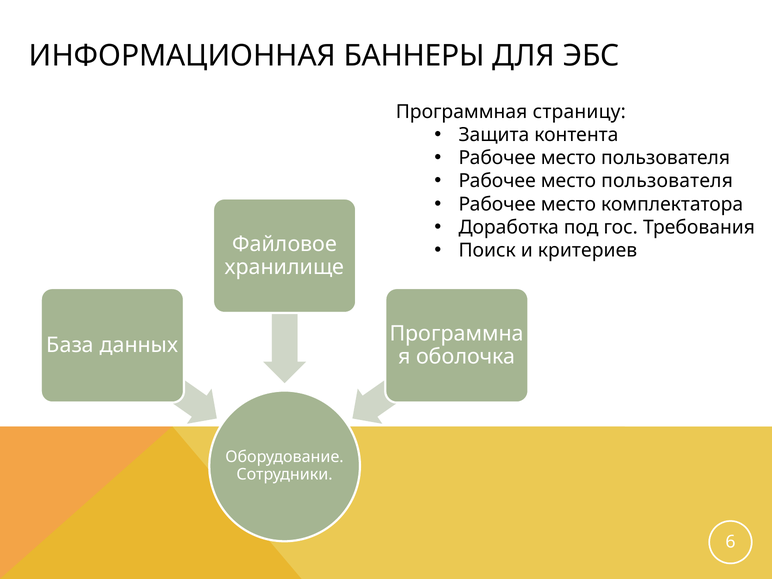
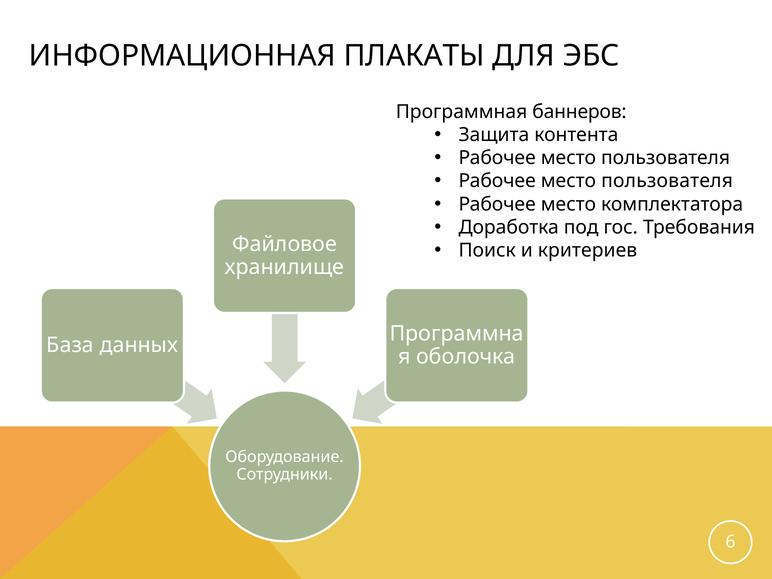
БАННЕРЫ: БАННЕРЫ -> ПЛАКАТЫ (414, 56)
страницу: страницу -> баннеров (579, 112)
